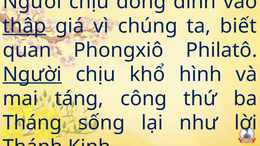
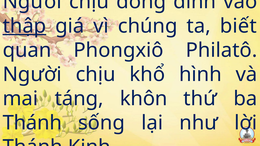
Người underline: present -> none (32, 75)
công: công -> khôn (144, 99)
Tháng: Tháng -> Thánh (32, 123)
